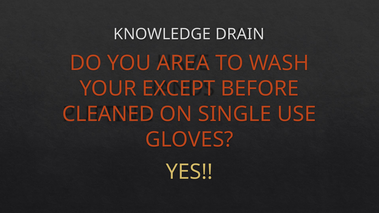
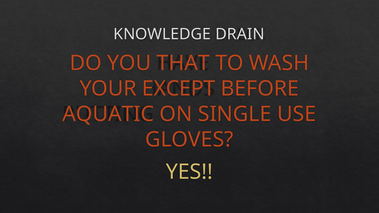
AREA: AREA -> THAT (183, 63)
CLEANED: CLEANED -> AQUATIC (108, 114)
